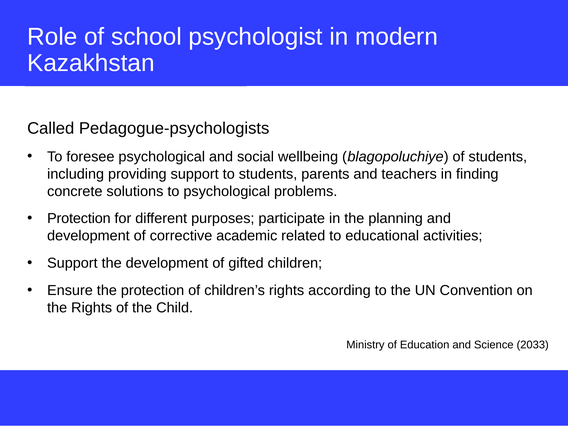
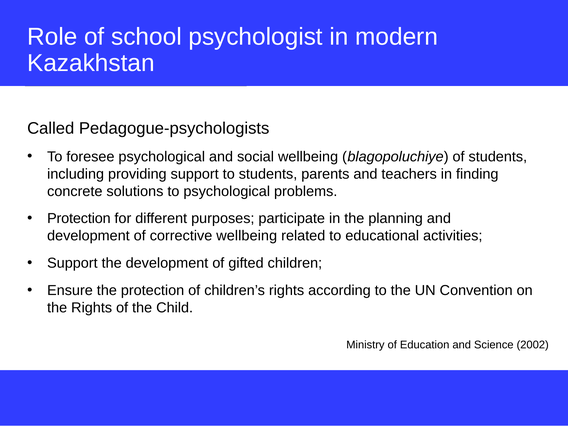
corrective academic: academic -> wellbeing (247, 236)
2033: 2033 -> 2002 (533, 345)
